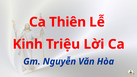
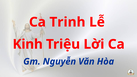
Thiên: Thiên -> Trinh (67, 22)
